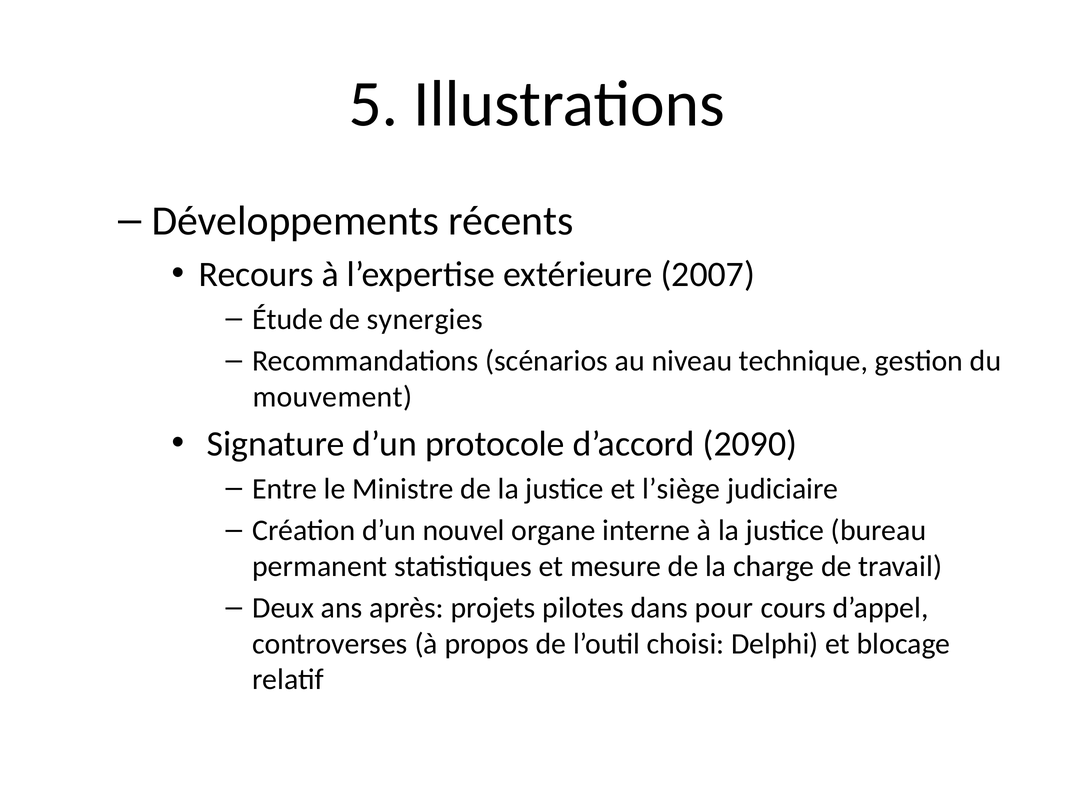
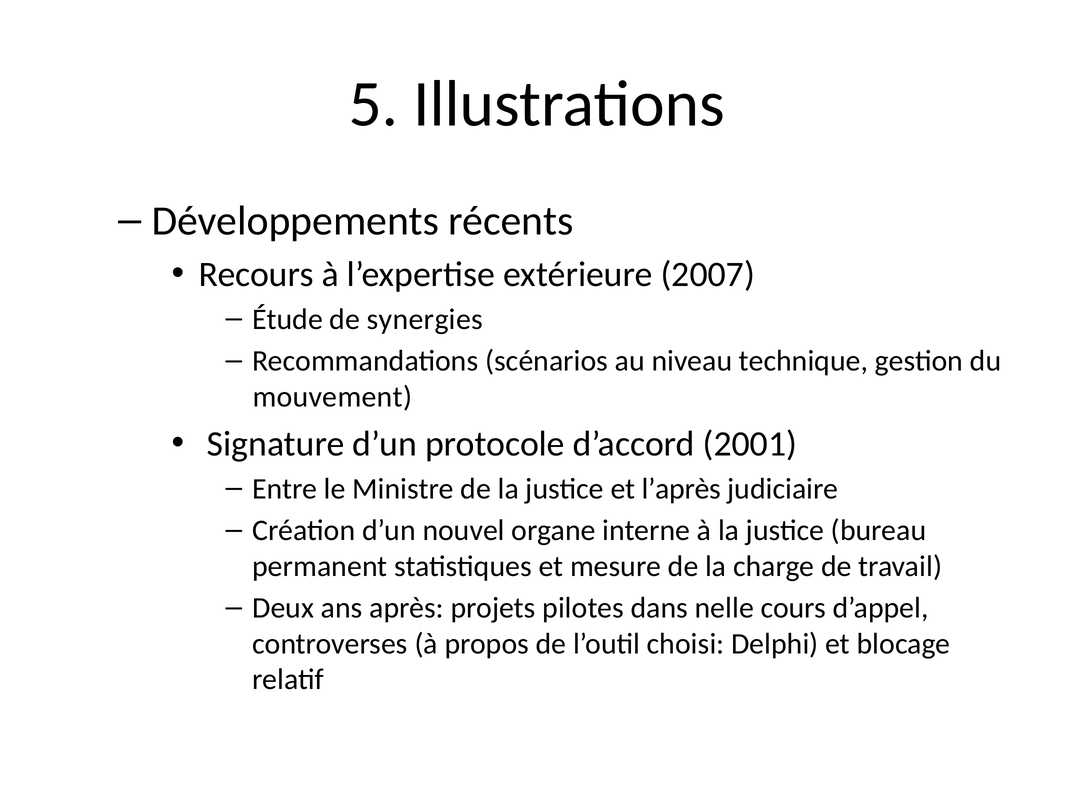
2090: 2090 -> 2001 (750, 444)
l’siège: l’siège -> l’après (681, 489)
pour: pour -> nelle (724, 608)
